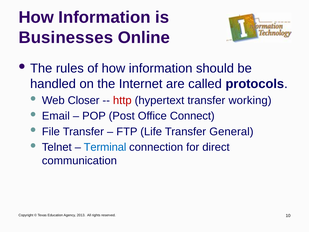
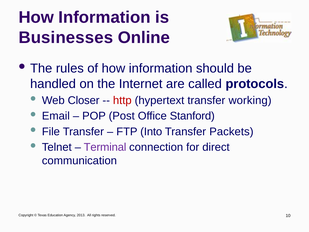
Connect: Connect -> Stanford (192, 116)
Life: Life -> Into (151, 131)
General: General -> Packets (231, 131)
Terminal colour: blue -> purple (105, 147)
